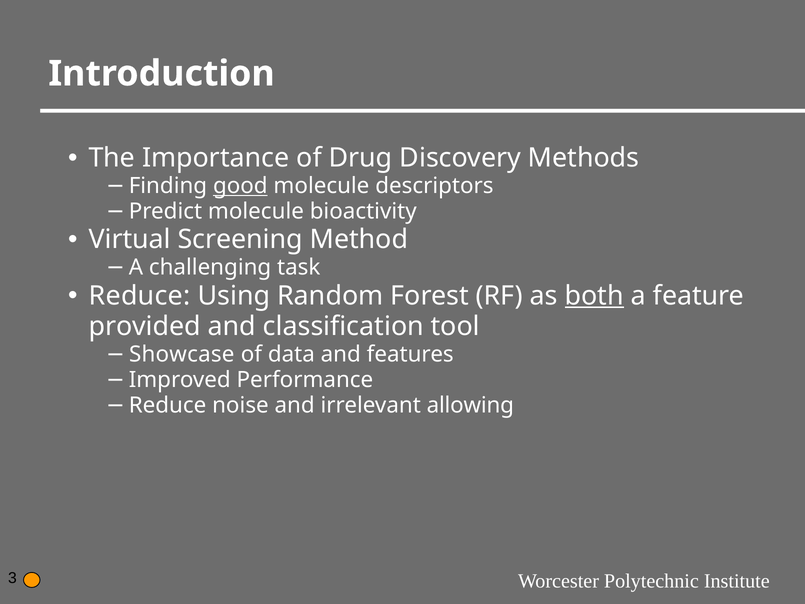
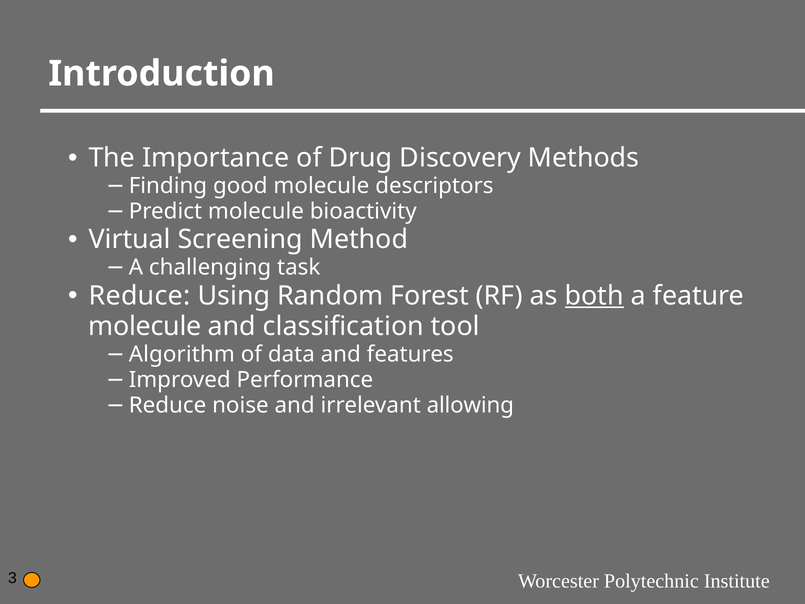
good underline: present -> none (240, 186)
provided: provided -> molecule (145, 326)
Showcase: Showcase -> Algorithm (182, 354)
